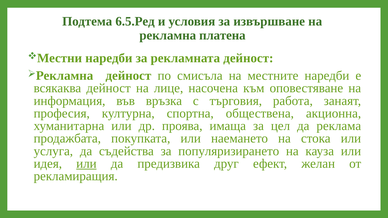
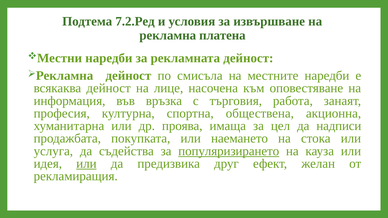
6.5.Ред: 6.5.Ред -> 7.2.Ред (135, 21)
реклама: реклама -> надписи (339, 126)
популяризирането underline: none -> present (229, 151)
